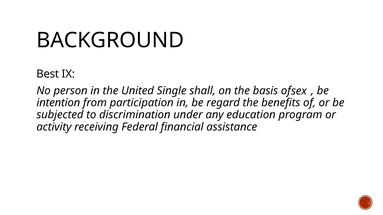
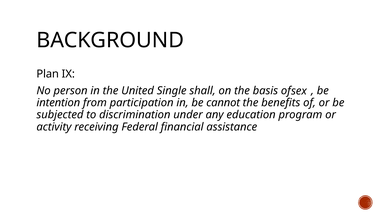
Best: Best -> Plan (48, 74)
regard: regard -> cannot (223, 103)
